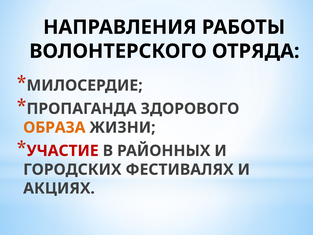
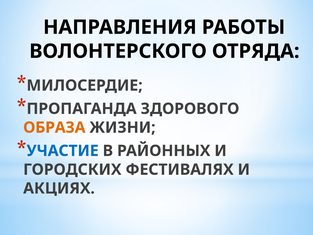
УЧАСТИЕ colour: red -> blue (63, 151)
